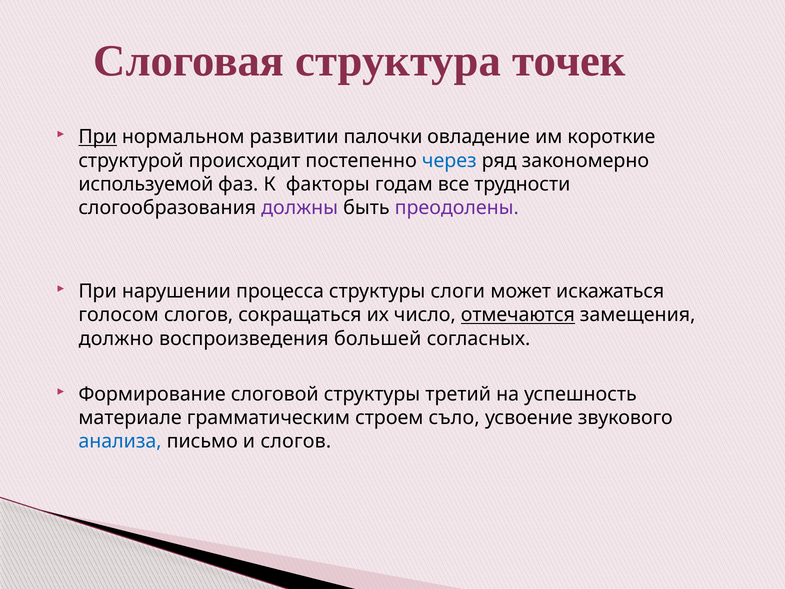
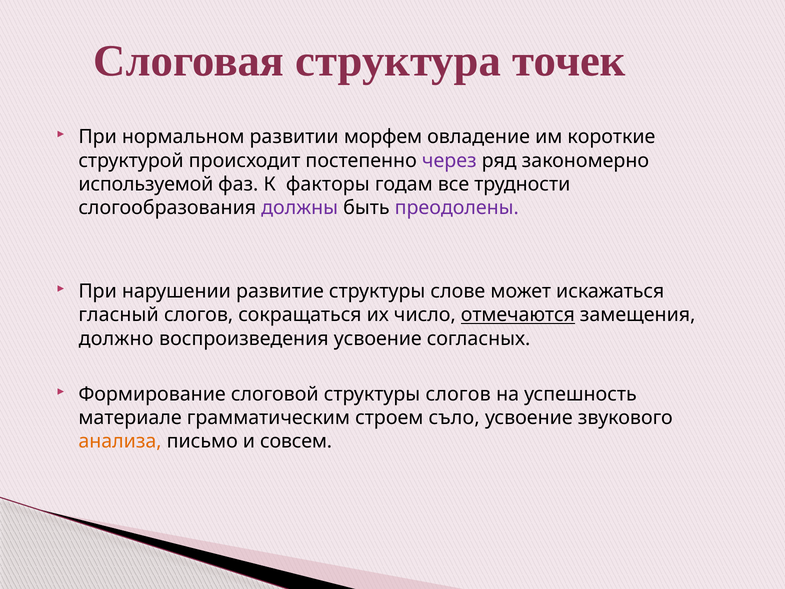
При underline: present -> none (98, 137)
палочки: палочки -> морфем (383, 137)
через colour: blue -> purple (449, 160)
процесса: процесса -> развитие (280, 291)
слоги: слоги -> слове (458, 291)
голосом: голосом -> гласный (119, 315)
воспроизведения большей: большей -> усвоение (378, 338)
структуры третий: третий -> слогов (458, 394)
анализа colour: blue -> orange (120, 441)
и слогов: слогов -> совсем (296, 441)
